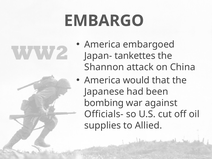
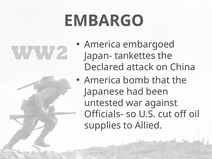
Shannon: Shannon -> Declared (104, 67)
would: would -> bomb (136, 80)
bombing: bombing -> untested (104, 103)
